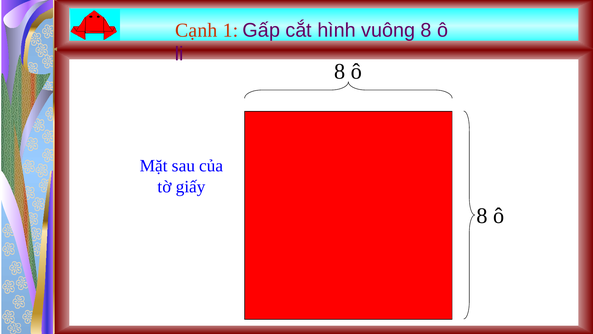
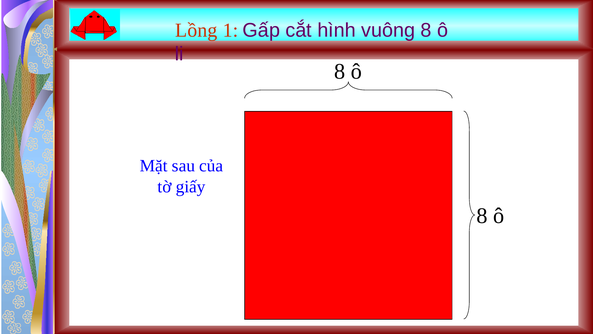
Cạnh: Cạnh -> Lồng (196, 30)
